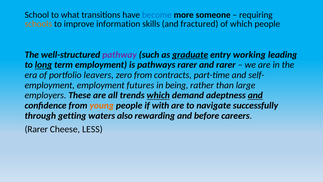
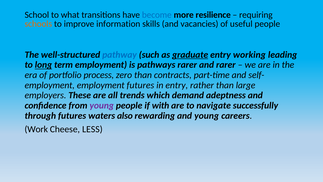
someone: someone -> resilience (213, 15)
fractured: fractured -> vacancies (199, 24)
of which: which -> useful (241, 24)
pathway colour: purple -> blue (120, 55)
leavers: leavers -> process (99, 75)
zero from: from -> than (143, 75)
in being: being -> entry (177, 85)
which underline: present -> none (158, 95)
and underline: present -> none (255, 95)
young colour: orange -> purple (102, 105)
through getting: getting -> futures (72, 116)
and before: before -> young (207, 116)
Rarer: Rarer -> Work (36, 129)
